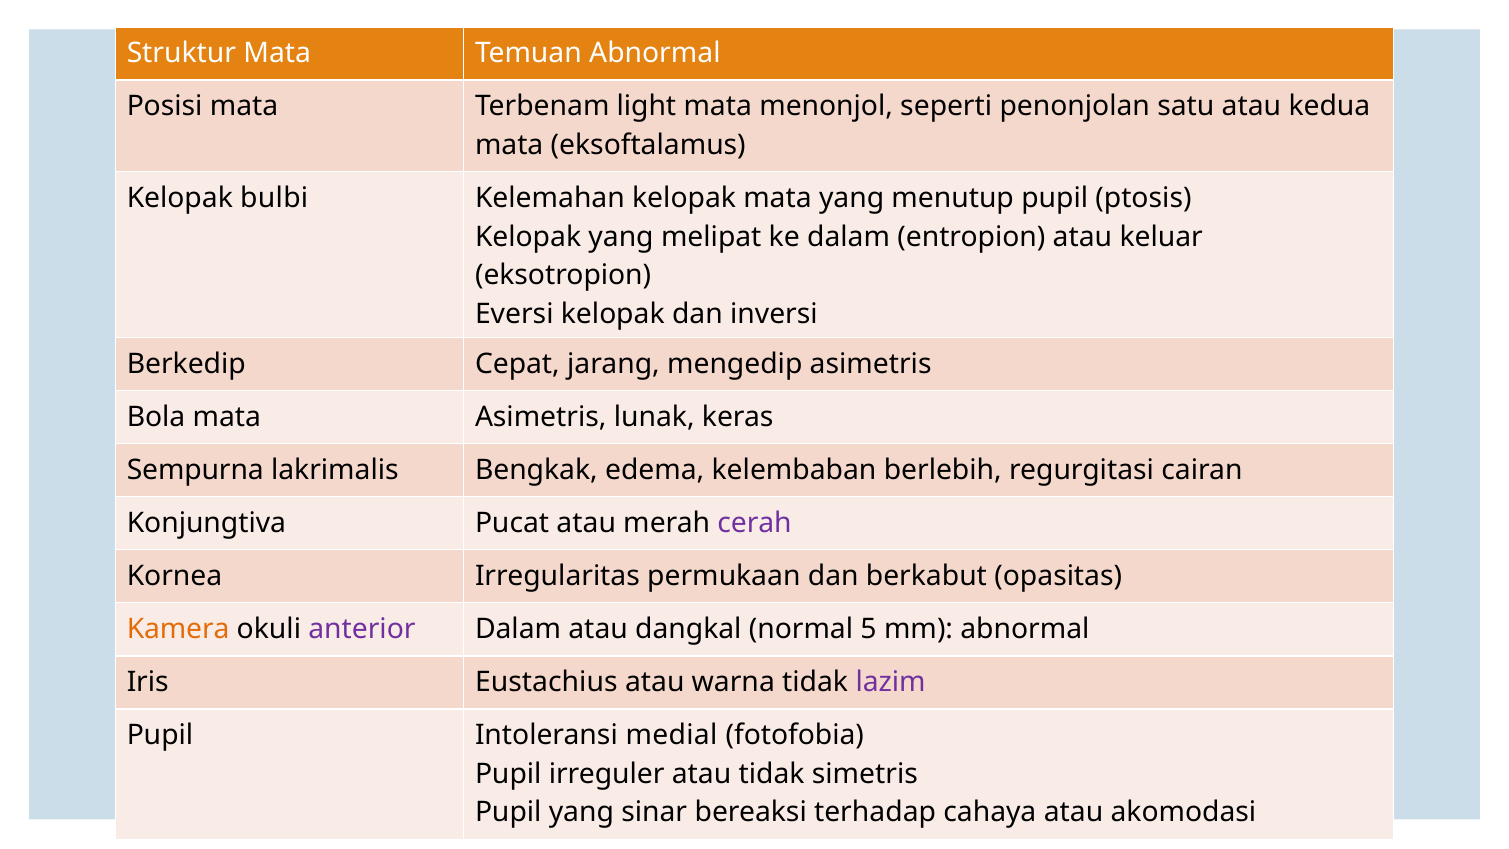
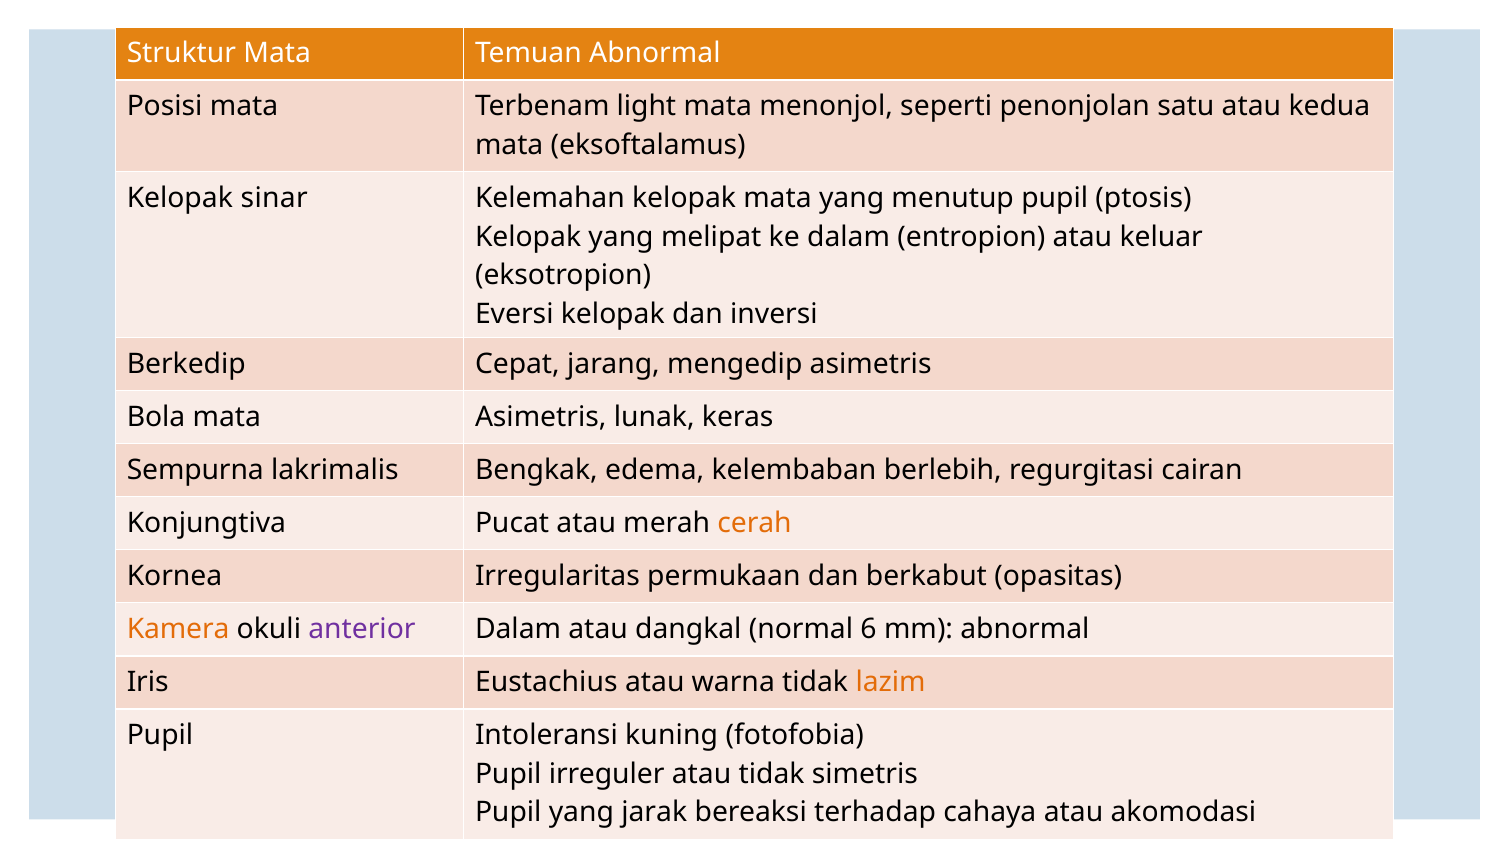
bulbi: bulbi -> sinar (274, 198)
cerah colour: purple -> orange (755, 523)
5: 5 -> 6 (869, 629)
lazim colour: purple -> orange (891, 682)
medial: medial -> kuning (672, 735)
sinar: sinar -> jarak (654, 812)
